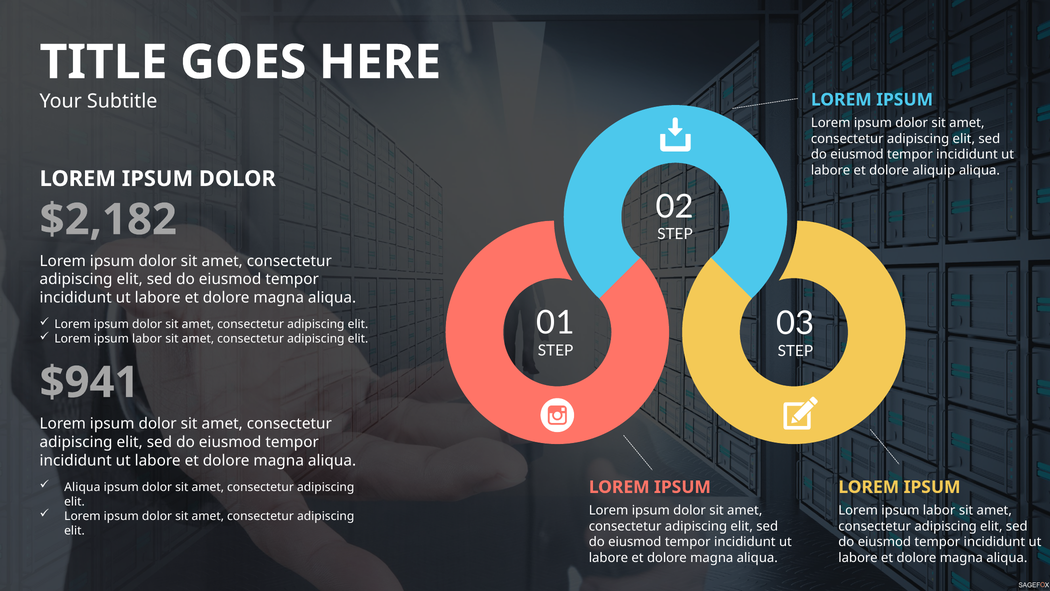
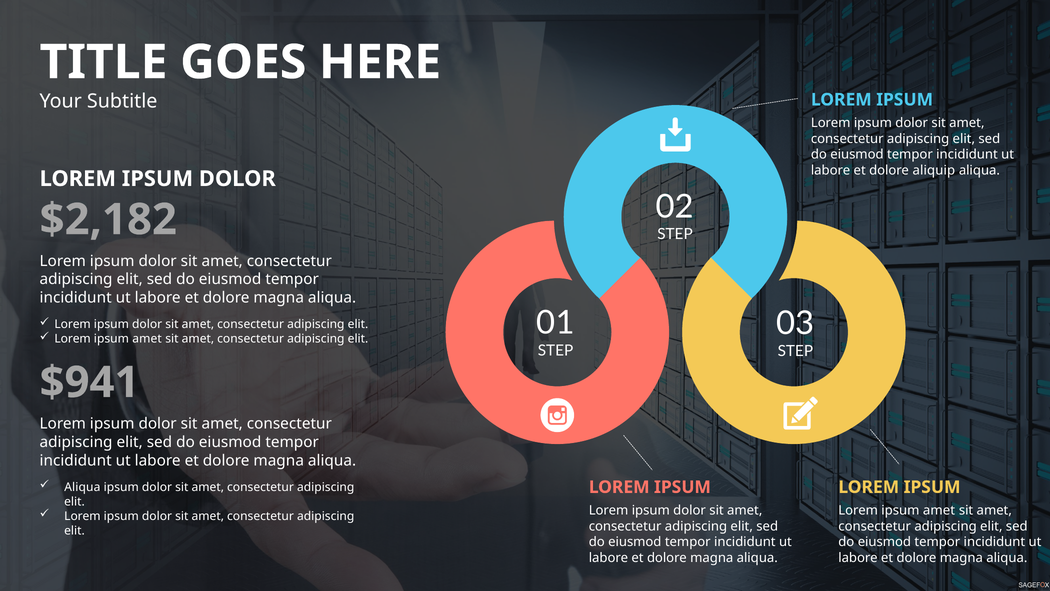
labor: labor -> amet (147, 339)
labor: labor -> amet (939, 510)
